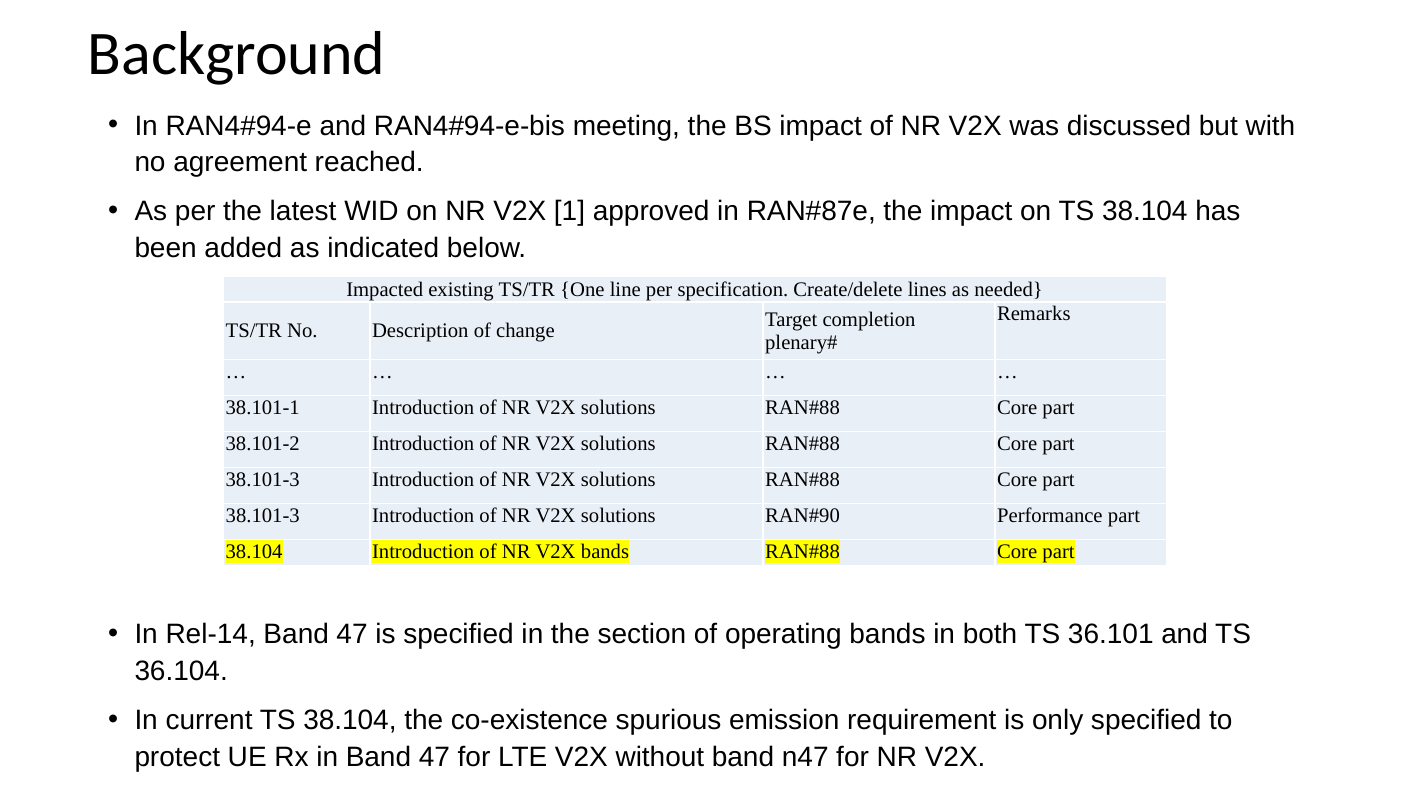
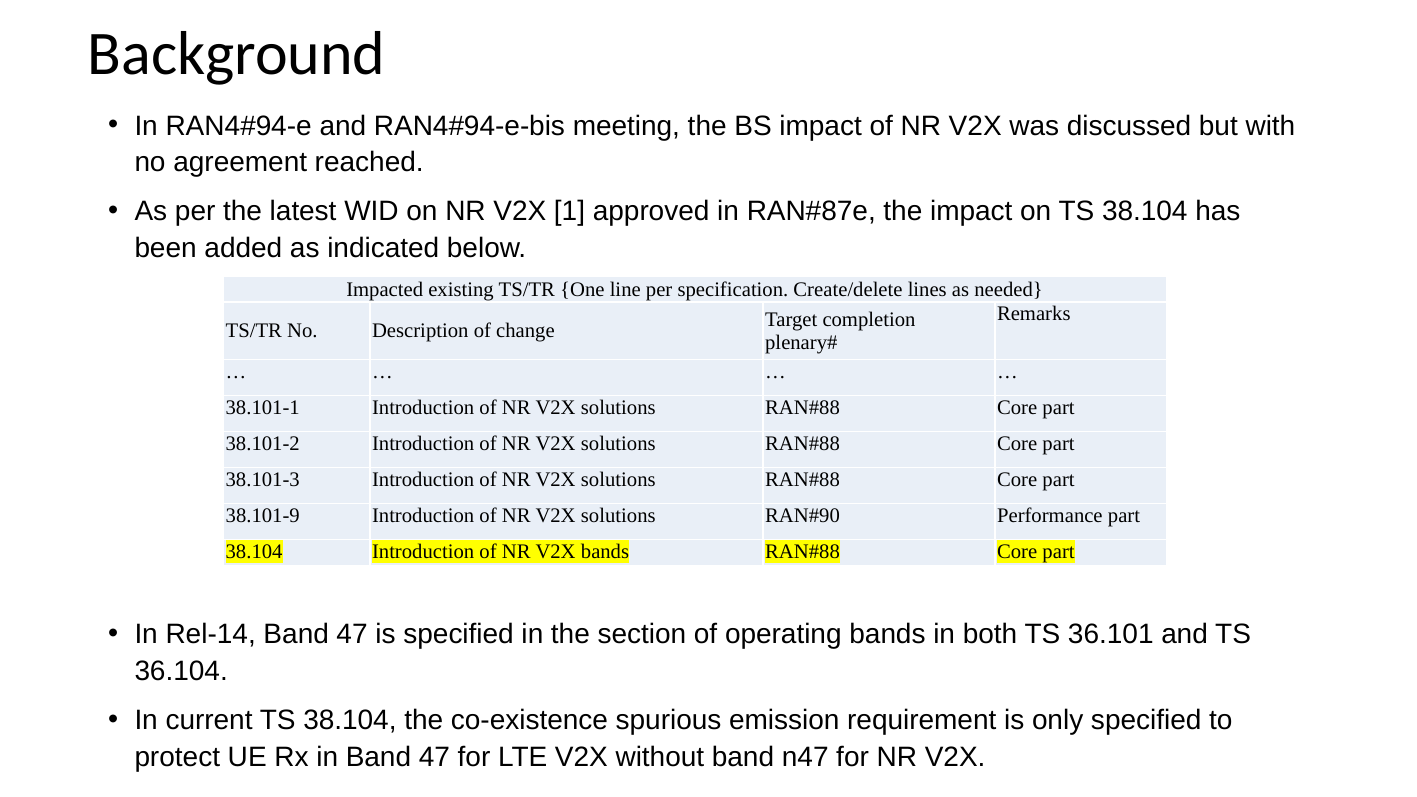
38.101-3: 38.101-3 -> 38.101-9 (263, 515)
